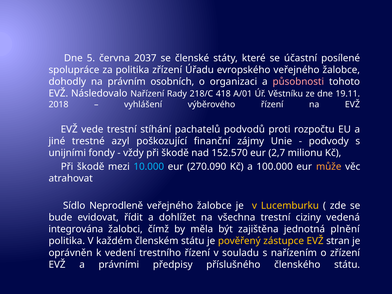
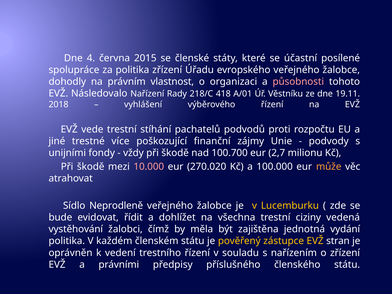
5: 5 -> 4 (91, 58)
2037: 2037 -> 2015 (145, 58)
osobních: osobních -> vlastnost (172, 82)
azyl: azyl -> více (121, 141)
152.570: 152.570 -> 100.700 (230, 153)
10.000 colour: light blue -> pink (149, 167)
270.090: 270.090 -> 270.020 (207, 167)
integrována: integrována -> vystěhování (76, 229)
plnění: plnění -> vydání (345, 229)
